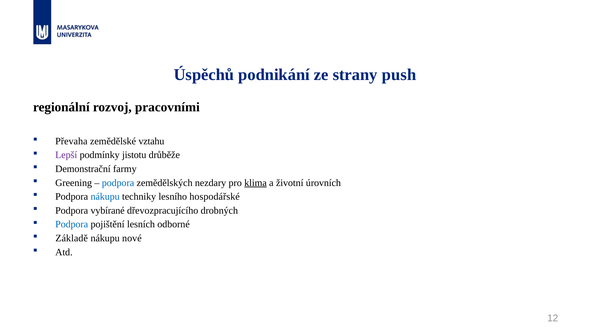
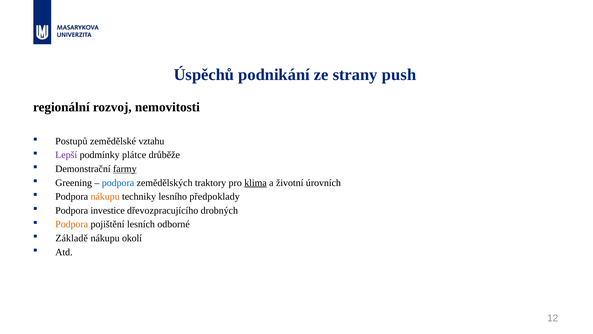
pracovními: pracovními -> nemovitosti (167, 107)
Převaha: Převaha -> Postupů (71, 141)
jistotu: jistotu -> plátce (134, 155)
farmy underline: none -> present (125, 169)
nezdary: nezdary -> traktory (211, 183)
nákupu colour: blue -> orange (105, 196)
hospodářské: hospodářské -> předpoklady (215, 196)
vybírané: vybírané -> investice (108, 210)
Podpora colour: blue -> orange (72, 224)
nové: nové -> okolí (132, 238)
